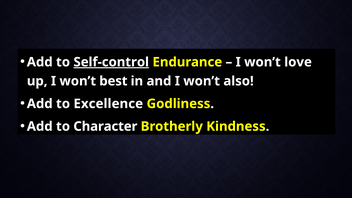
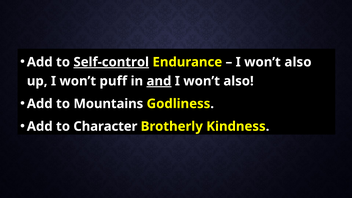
love: love -> also (298, 62)
best: best -> puff (113, 81)
and underline: none -> present (159, 81)
Excellence: Excellence -> Mountains (108, 104)
